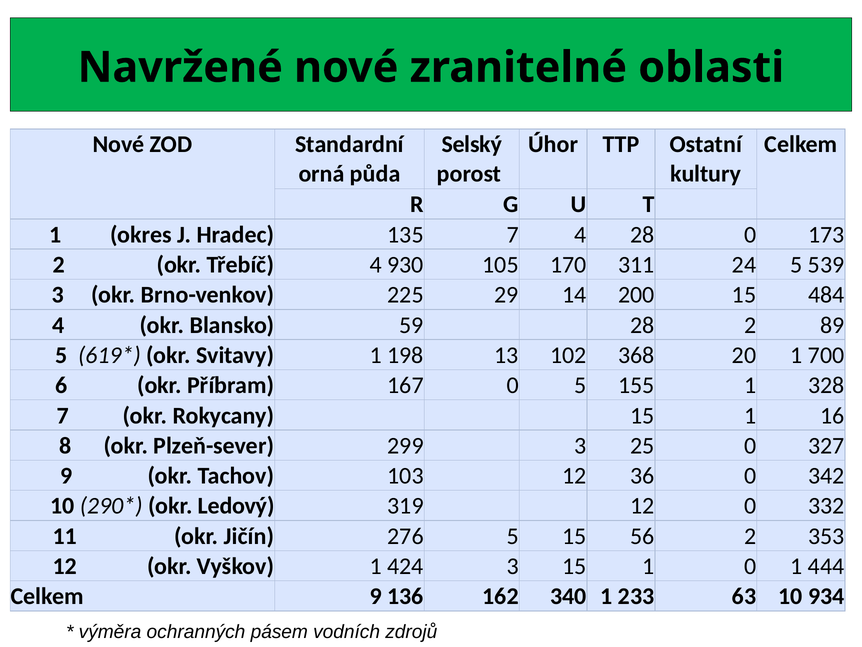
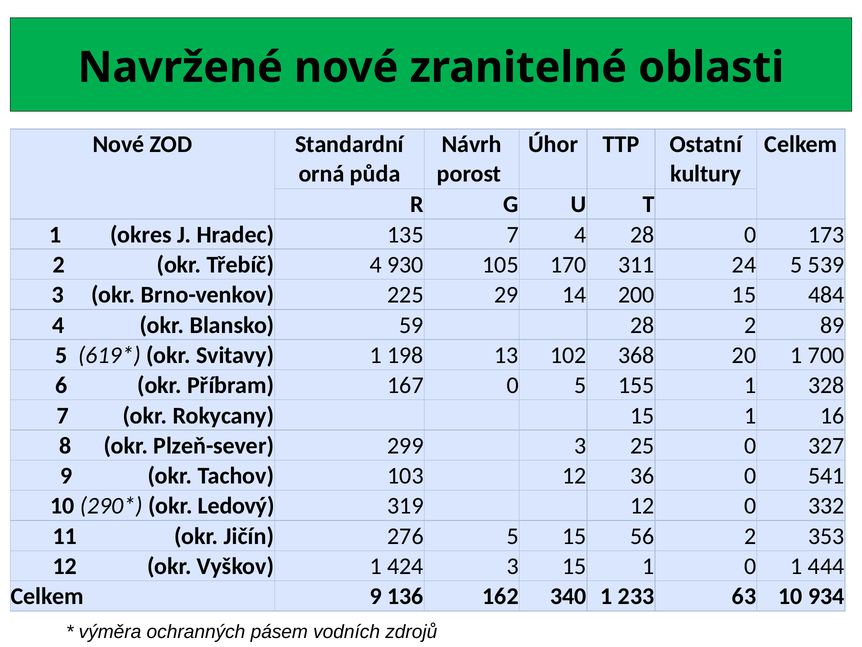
Selský: Selský -> Návrh (472, 144)
342: 342 -> 541 (826, 476)
